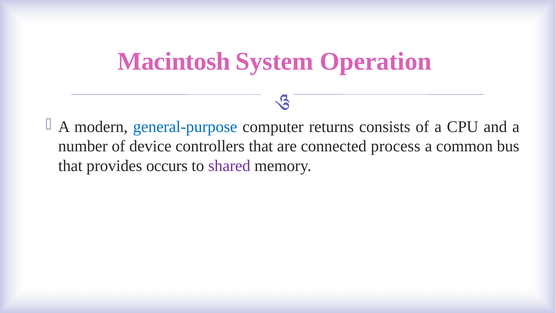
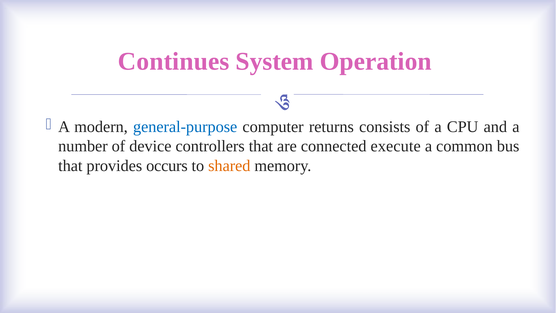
Macintosh: Macintosh -> Continues (174, 61)
process: process -> execute (396, 146)
shared colour: purple -> orange (229, 166)
